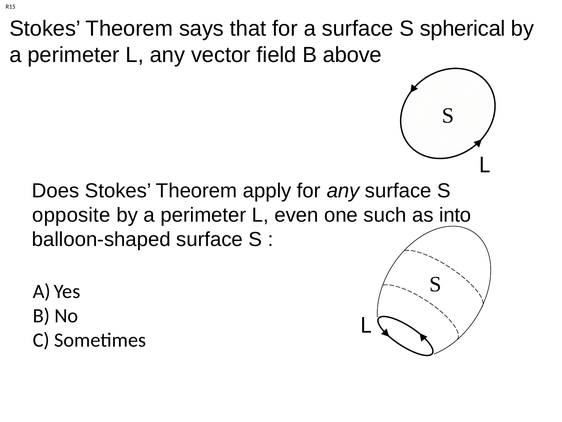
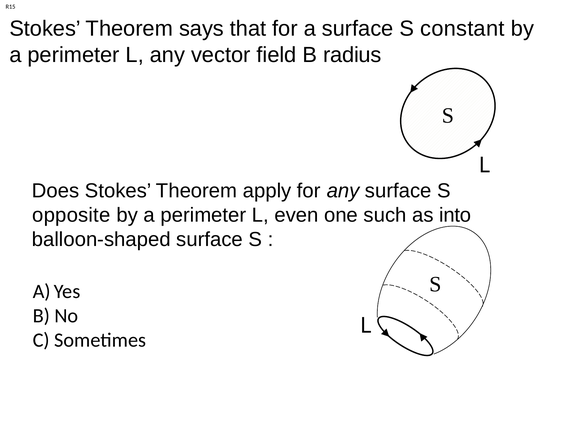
spherical: spherical -> constant (462, 29)
above: above -> radius (352, 55)
